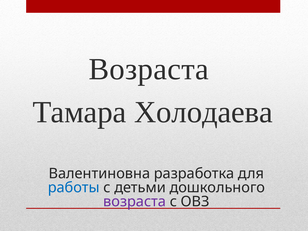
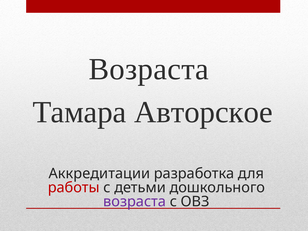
Холодаева: Холодаева -> Авторское (203, 112)
Валентиновна: Валентиновна -> Аккредитации (99, 174)
работы colour: blue -> red (74, 188)
